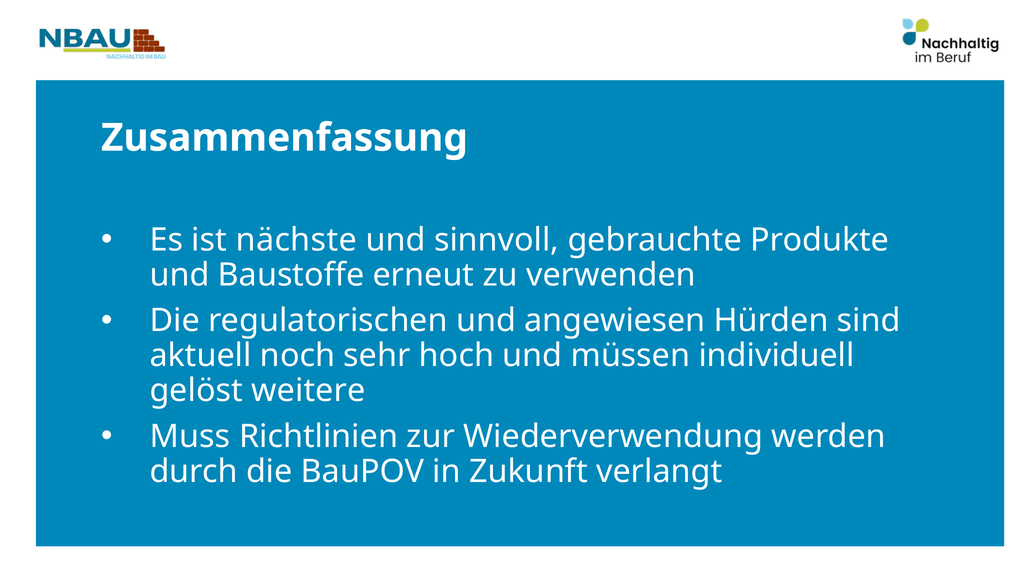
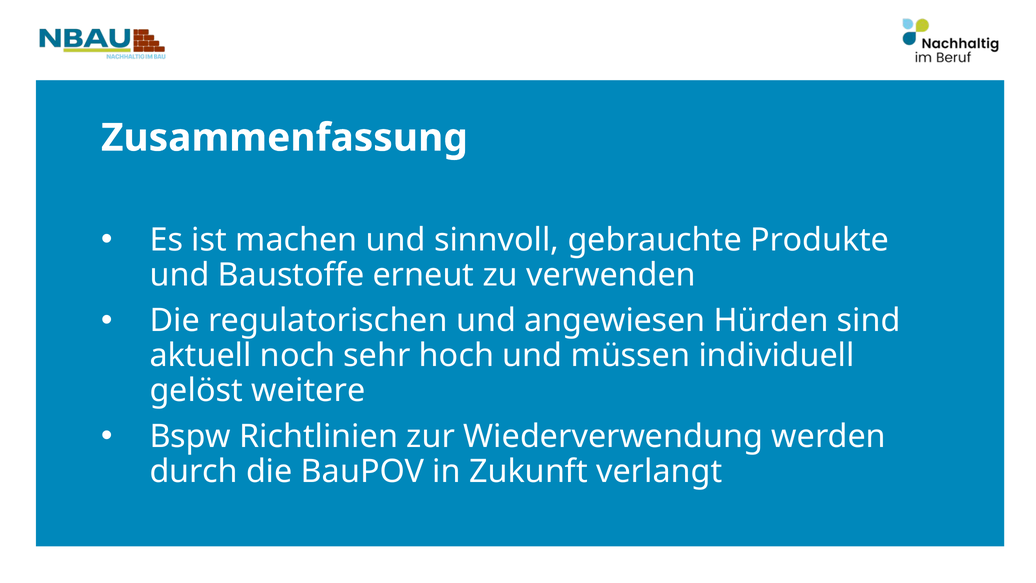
nächste: nächste -> machen (296, 240)
Muss: Muss -> Bspw (190, 436)
